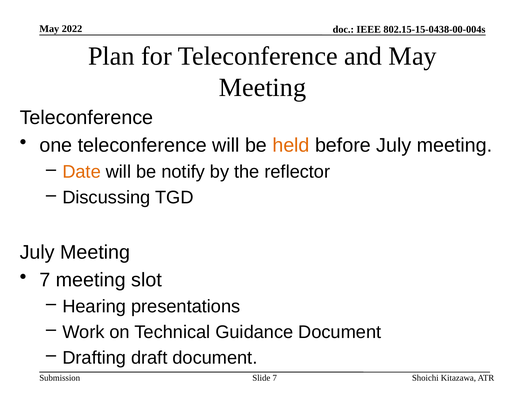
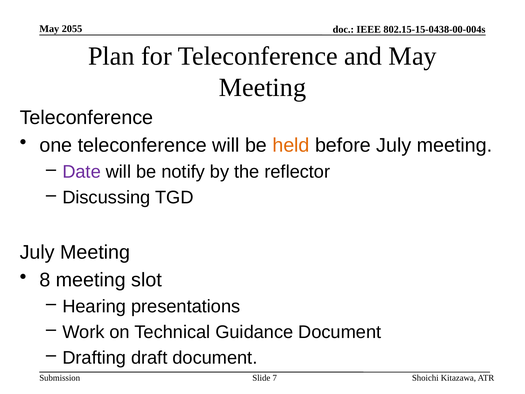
2022: 2022 -> 2055 (72, 29)
Date colour: orange -> purple (82, 172)
7: 7 -> 8 (45, 280)
